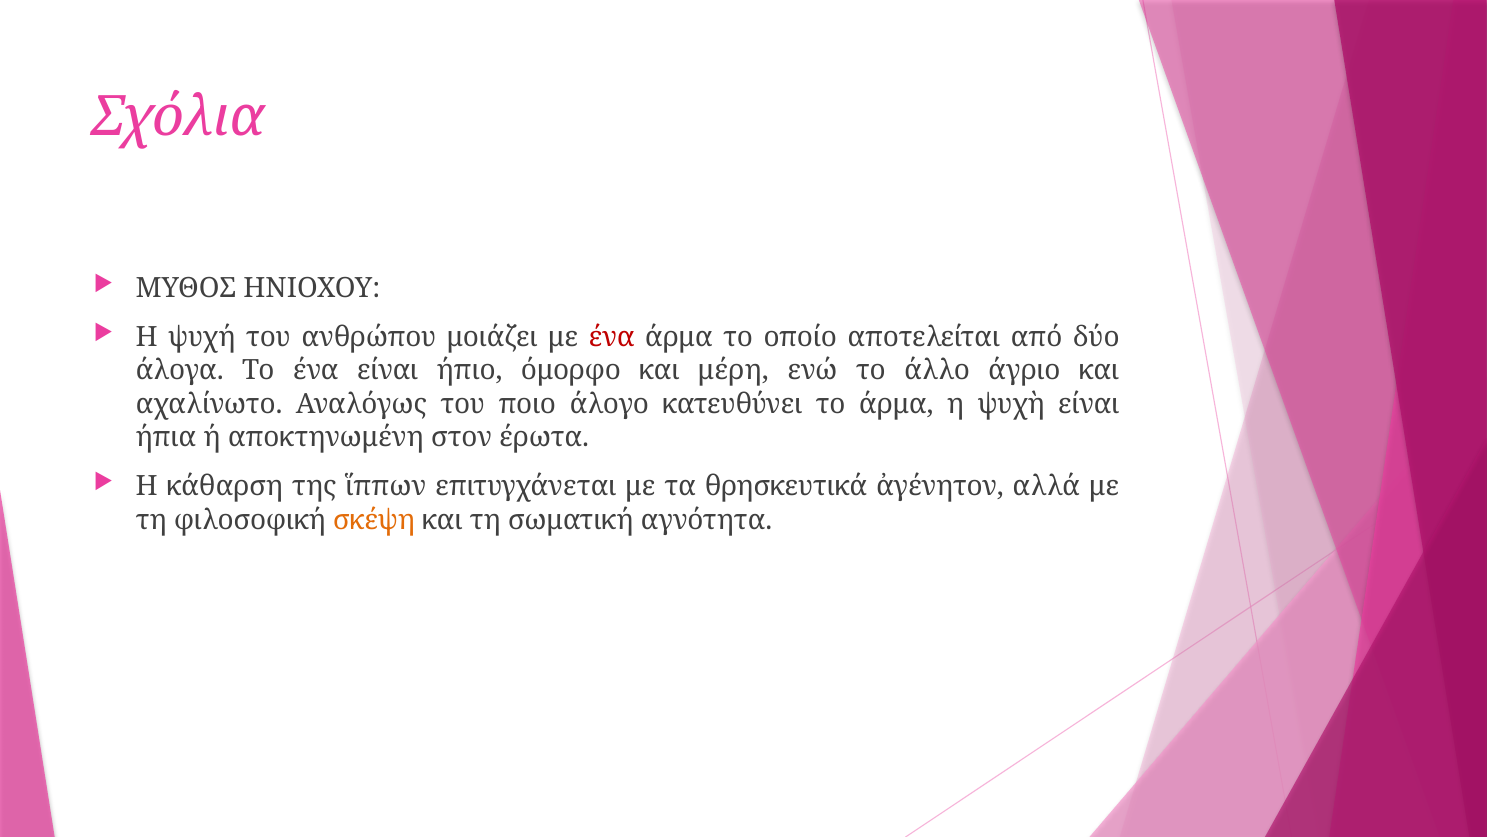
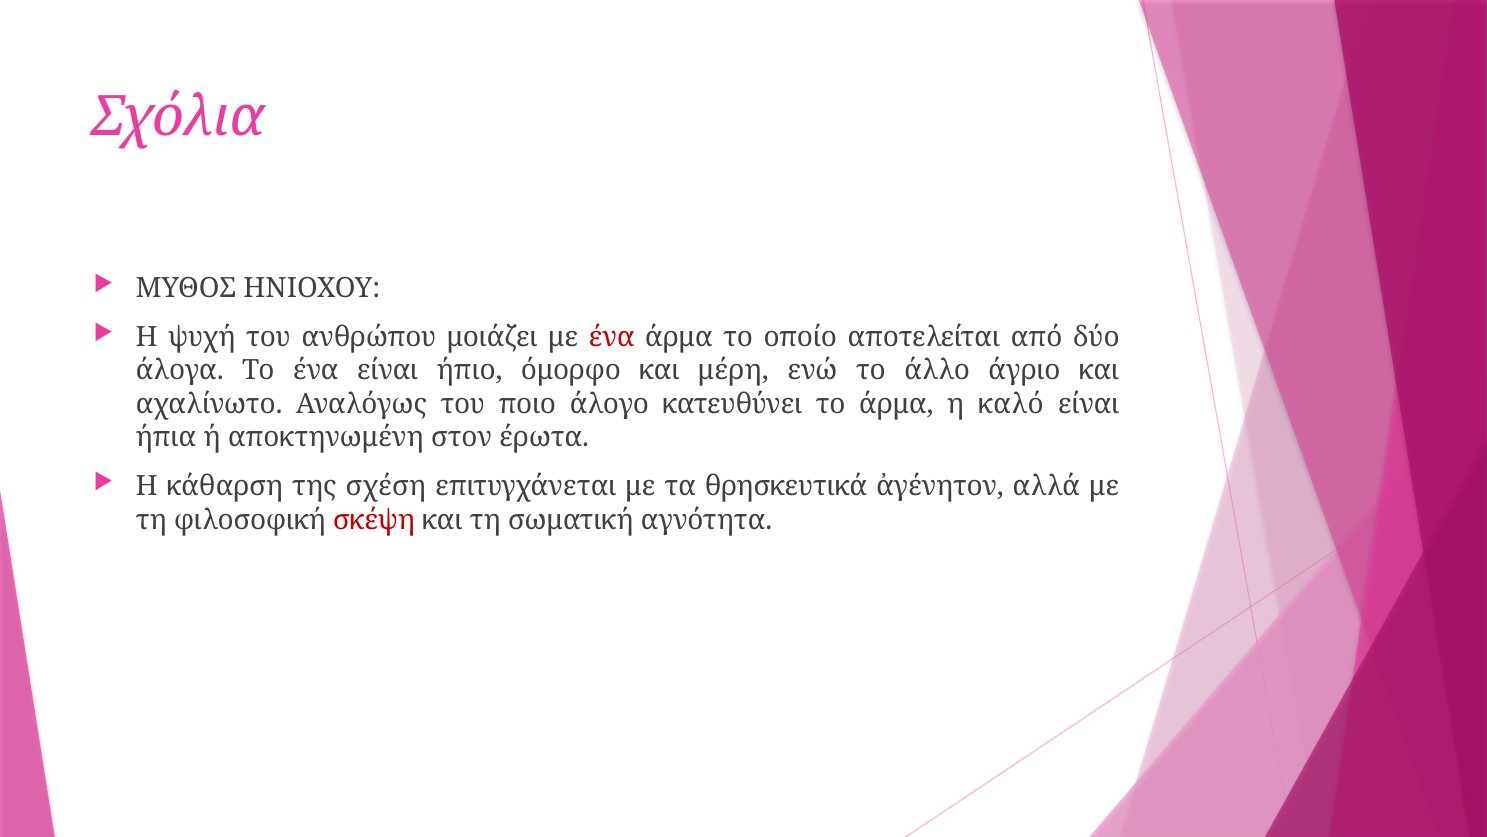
ψυχὴ: ψυχὴ -> καλό (1011, 404)
ἵππων: ἵππων -> σχέση (386, 486)
σκέψη colour: orange -> red (374, 520)
